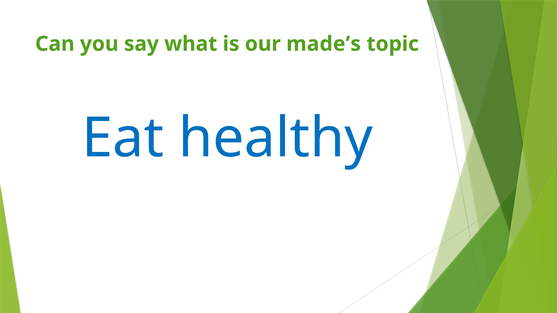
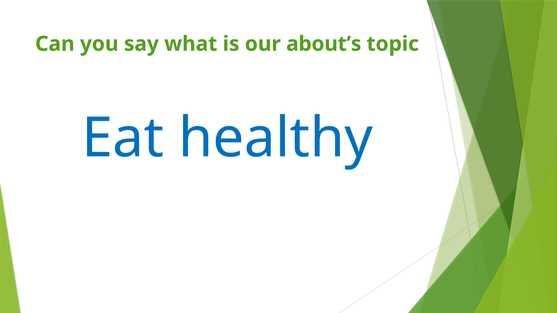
made’s: made’s -> about’s (324, 44)
